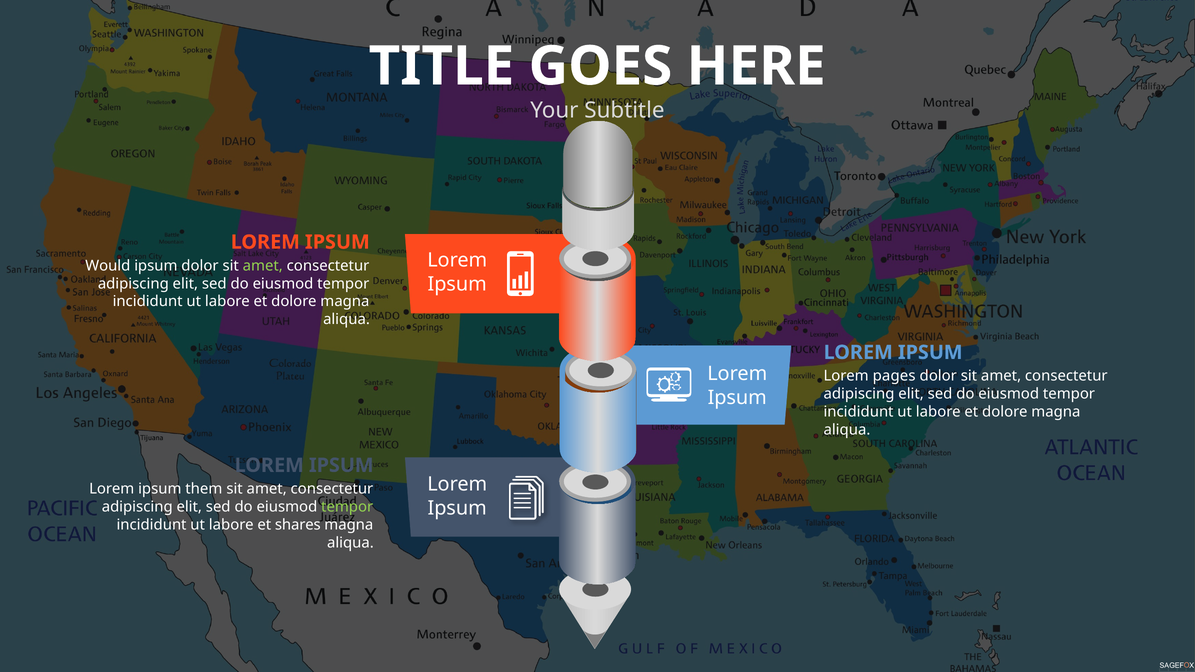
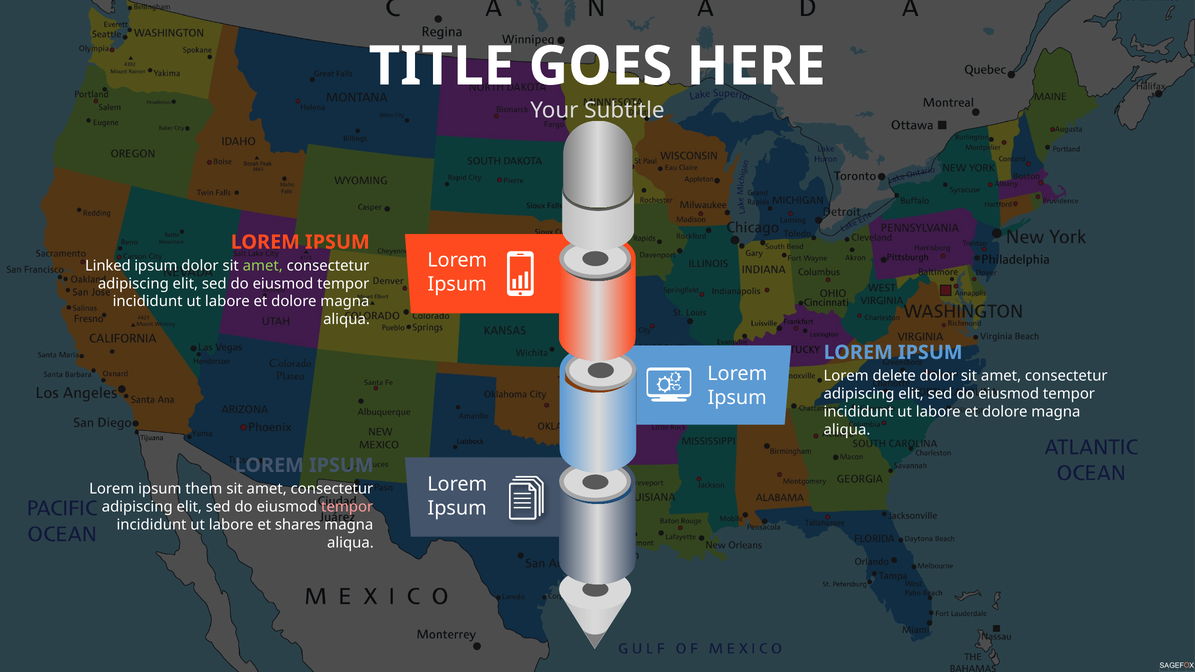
Would: Would -> Linked (108, 266)
pages: pages -> delete (894, 376)
tempor colour: light green -> pink (347, 507)
